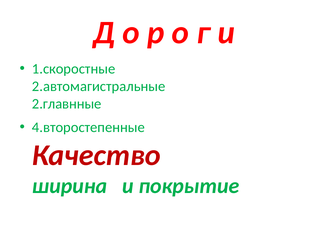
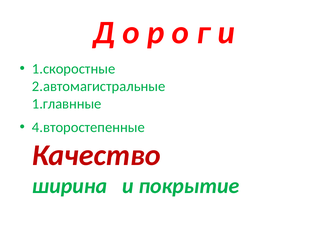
2.главнные: 2.главнные -> 1.главнные (67, 104)
